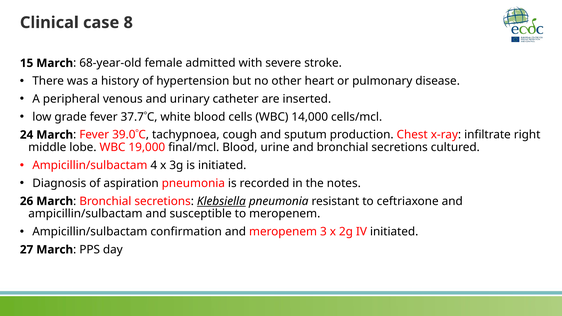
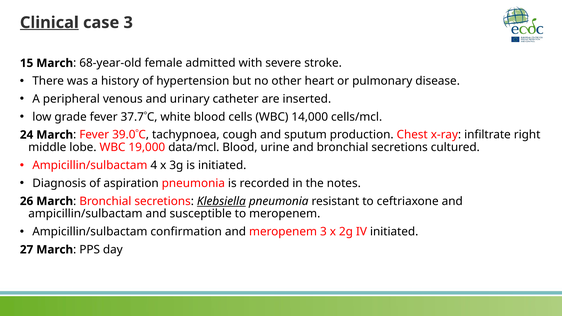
Clinical underline: none -> present (49, 23)
case 8: 8 -> 3 (128, 23)
final/mcl: final/mcl -> data/mcl (194, 147)
